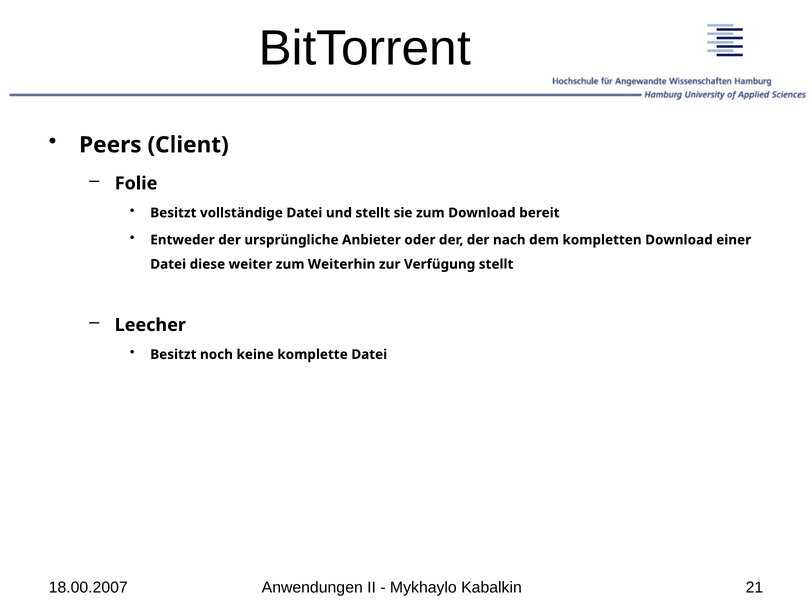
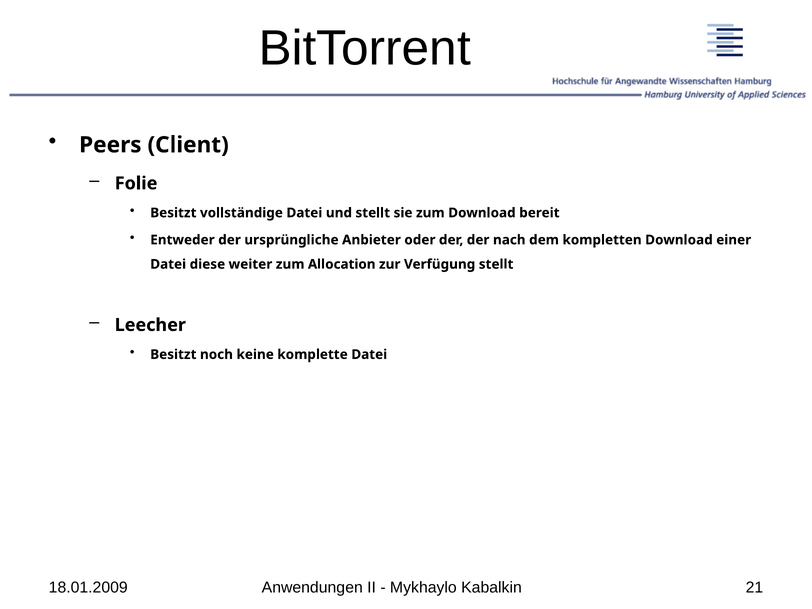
Weiterhin: Weiterhin -> Allocation (342, 264)
18.00.2007: 18.00.2007 -> 18.01.2009 (88, 588)
